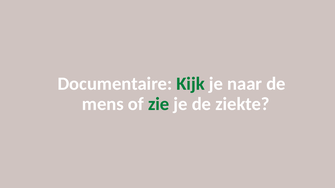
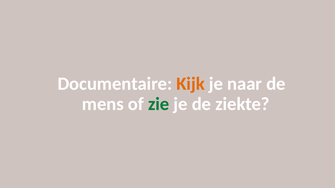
Kijk colour: green -> orange (190, 84)
